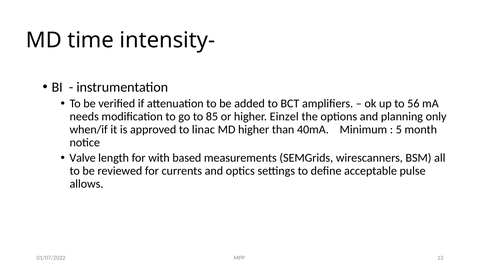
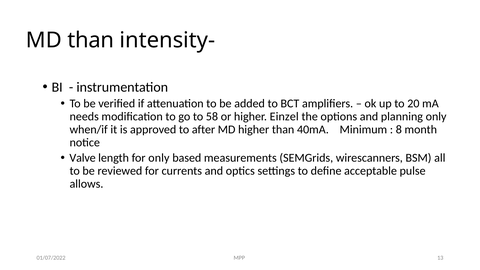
MD time: time -> than (91, 40)
56: 56 -> 20 (413, 104)
85: 85 -> 58 (212, 117)
linac: linac -> after (204, 130)
5: 5 -> 8 (399, 130)
for with: with -> only (159, 158)
